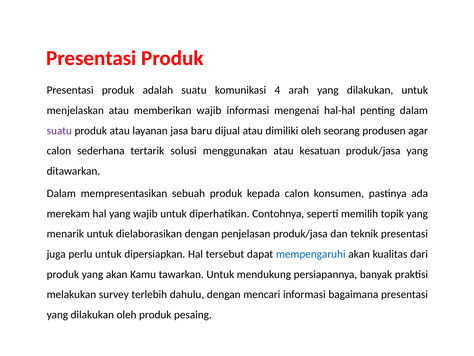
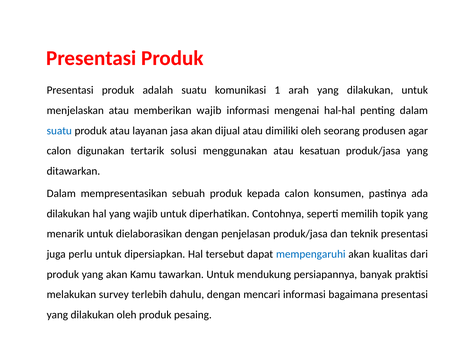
4: 4 -> 1 (277, 90)
suatu colour: purple -> blue (59, 131)
jasa baru: baru -> akan (202, 131)
sederhana: sederhana -> digunakan (101, 151)
merekam: merekam -> dilakukan (68, 213)
